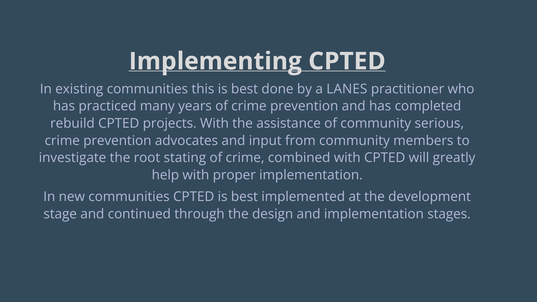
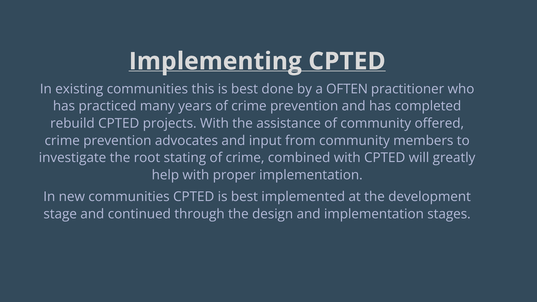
LANES: LANES -> OFTEN (347, 89)
serious: serious -> offered (439, 123)
